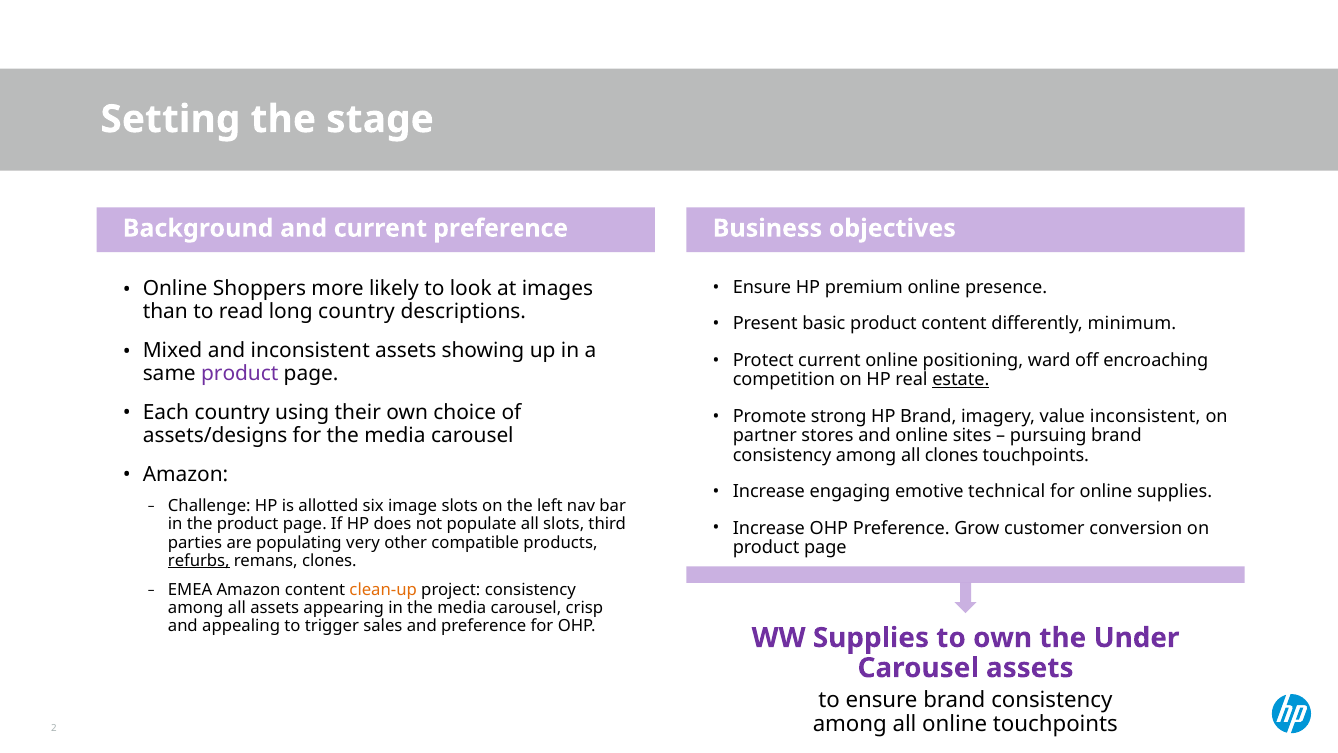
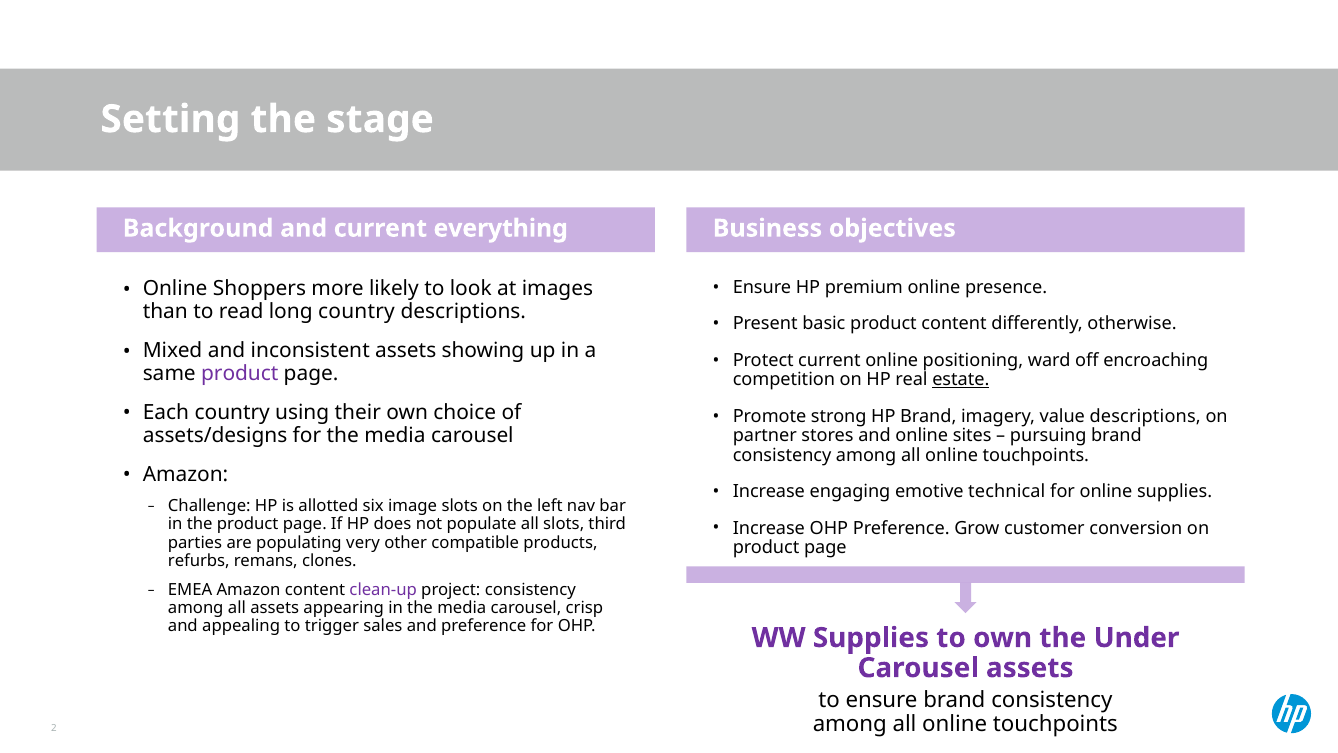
current preference: preference -> everything (501, 228)
minimum: minimum -> otherwise (1132, 324)
value inconsistent: inconsistent -> descriptions (1145, 416)
clones: clones -> online (952, 455)
refurbs underline: present -> none (199, 560)
clean-up colour: orange -> purple (383, 590)
